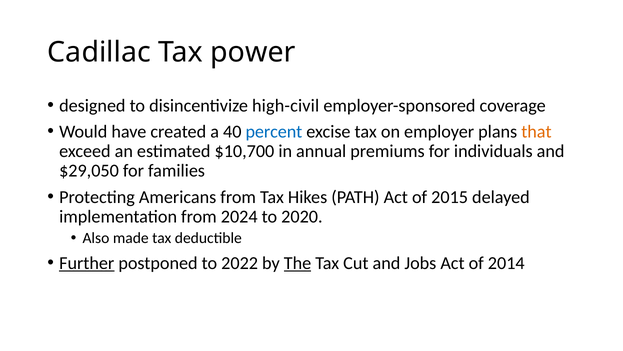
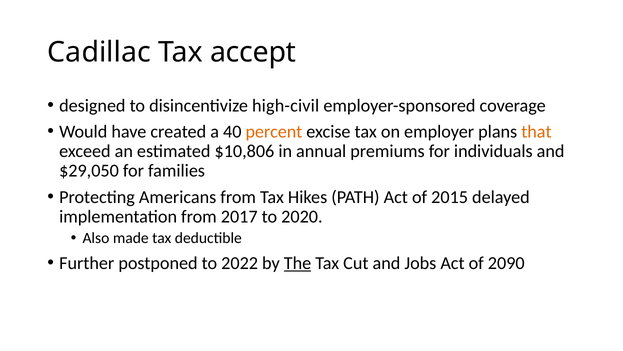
power: power -> accept (253, 52)
percent colour: blue -> orange (274, 131)
$10,700: $10,700 -> $10,806 (244, 151)
2024: 2024 -> 2017 (239, 216)
Further underline: present -> none (87, 263)
2014: 2014 -> 2090 (506, 263)
